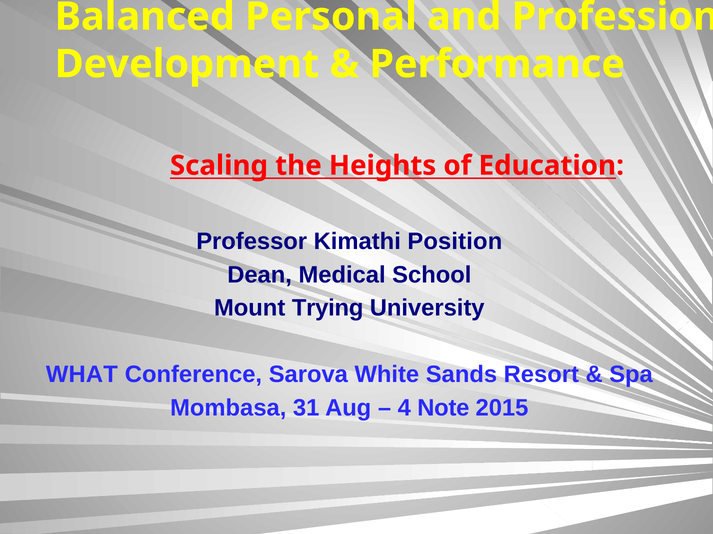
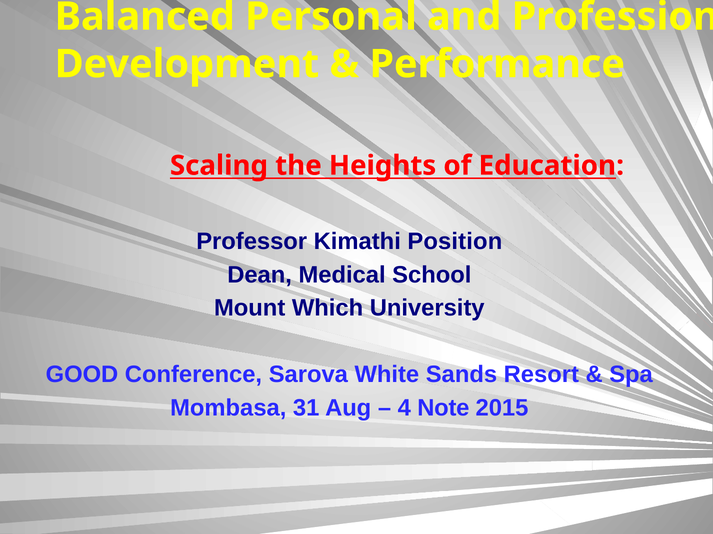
Trying: Trying -> Which (328, 308)
WHAT: WHAT -> GOOD (82, 375)
